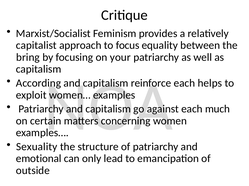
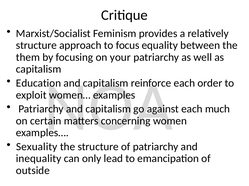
capitalist: capitalist -> structure (36, 46)
bring: bring -> them (28, 57)
According: According -> Education (38, 83)
helps: helps -> order (210, 83)
emotional: emotional -> inequality (39, 159)
